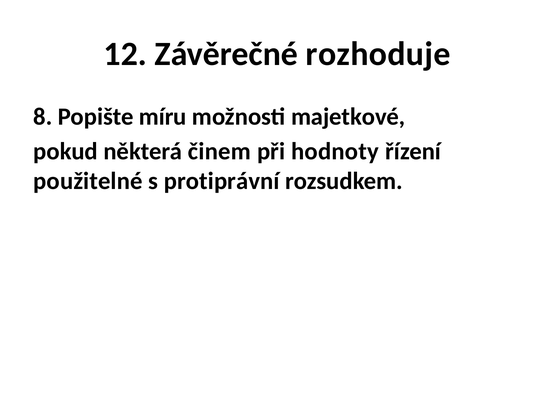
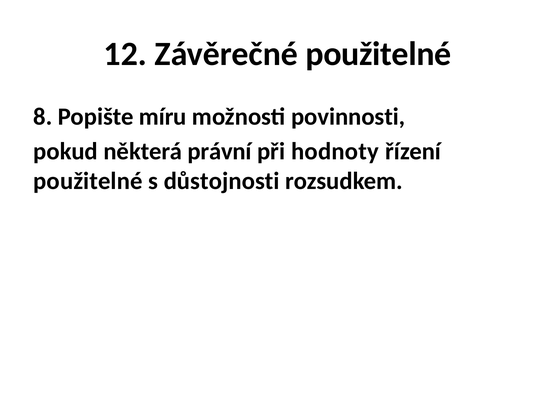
Závěrečné rozhoduje: rozhoduje -> použitelné (378, 54)
majetkové: majetkové -> povinnosti (348, 116)
činem: činem -> právní (220, 151)
protiprávní: protiprávní -> důstojnosti (222, 181)
